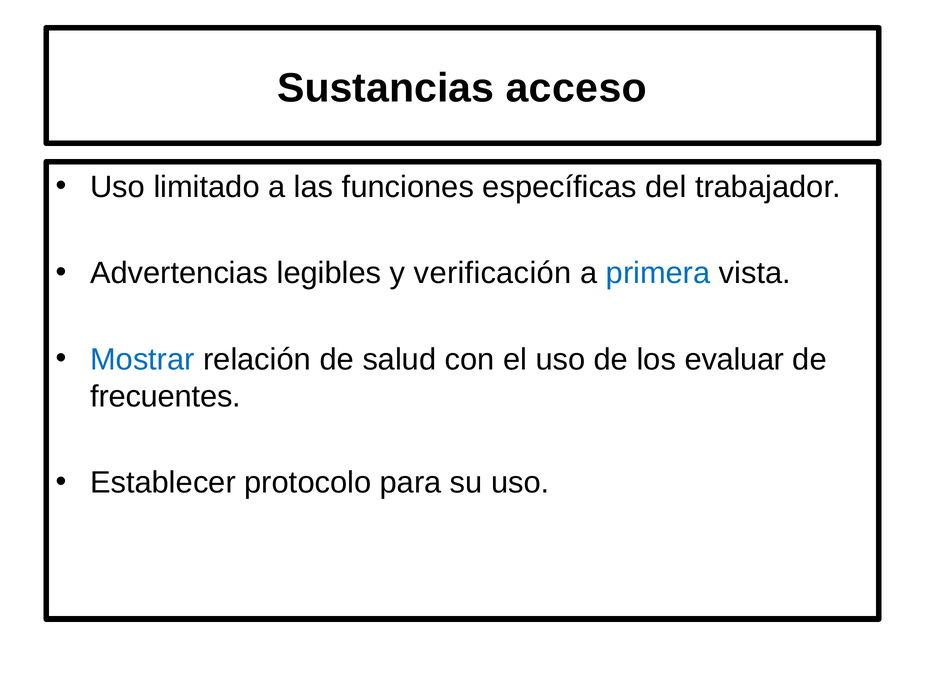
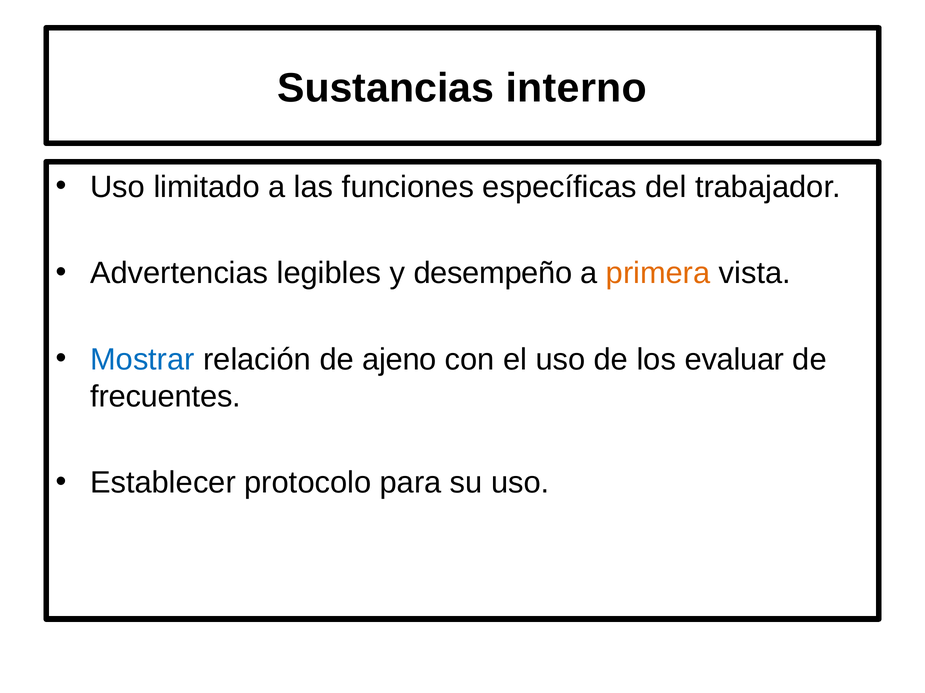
acceso: acceso -> interno (576, 88)
verificación: verificación -> desempeño (493, 273)
primera colour: blue -> orange (658, 273)
salud: salud -> ajeno (400, 360)
